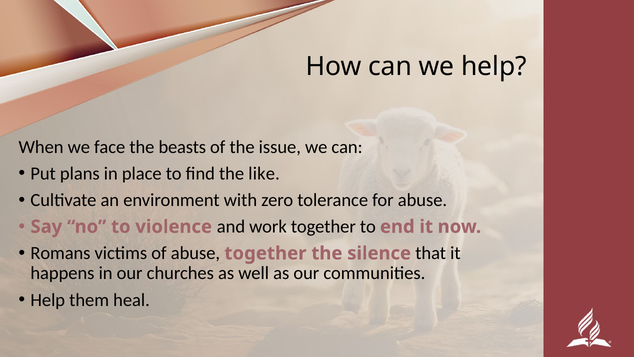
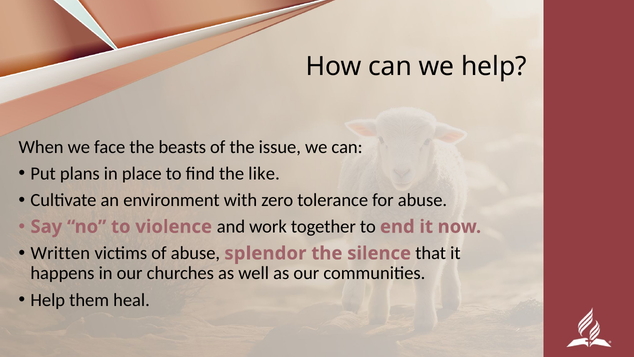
Romans: Romans -> Written (60, 253)
abuse together: together -> splendor (265, 253)
